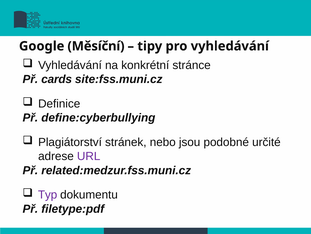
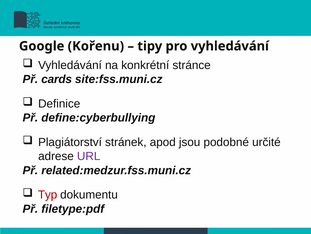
Měsíční: Měsíční -> Kořenu (96, 46)
nebo: nebo -> apod (163, 142)
Typ colour: purple -> red (48, 194)
